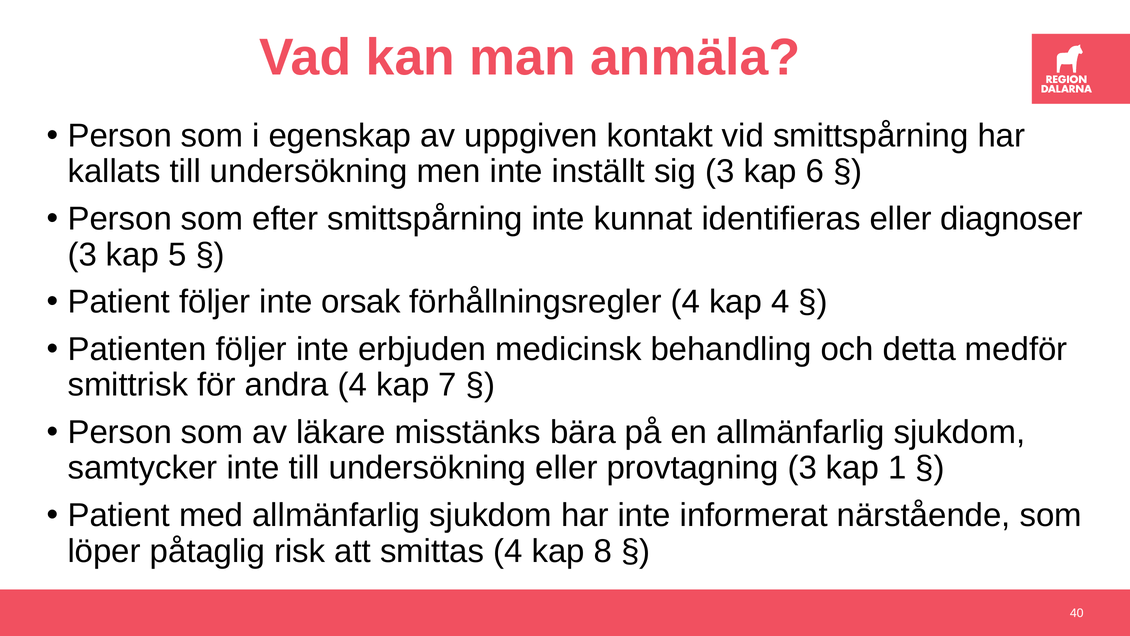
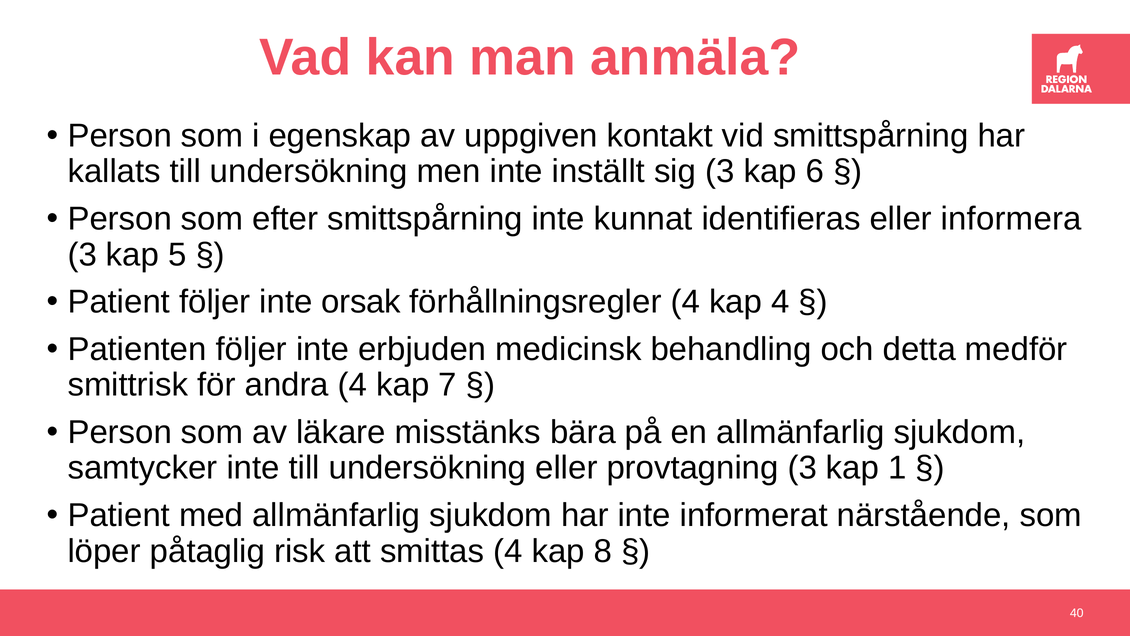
diagnoser: diagnoser -> informera (1011, 219)
